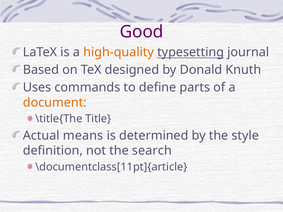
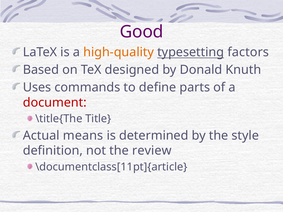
journal: journal -> factors (248, 52)
document colour: orange -> red (55, 103)
search: search -> review (152, 151)
